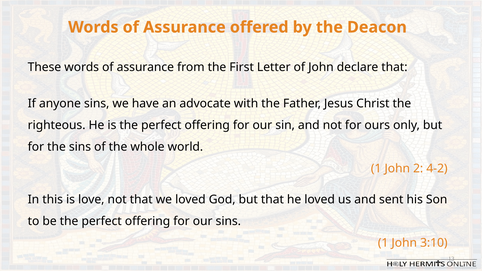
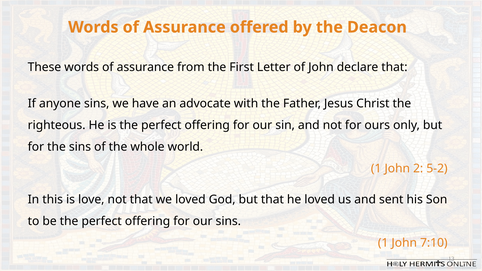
4-2: 4-2 -> 5-2 (437, 169)
3:10: 3:10 -> 7:10 (434, 243)
